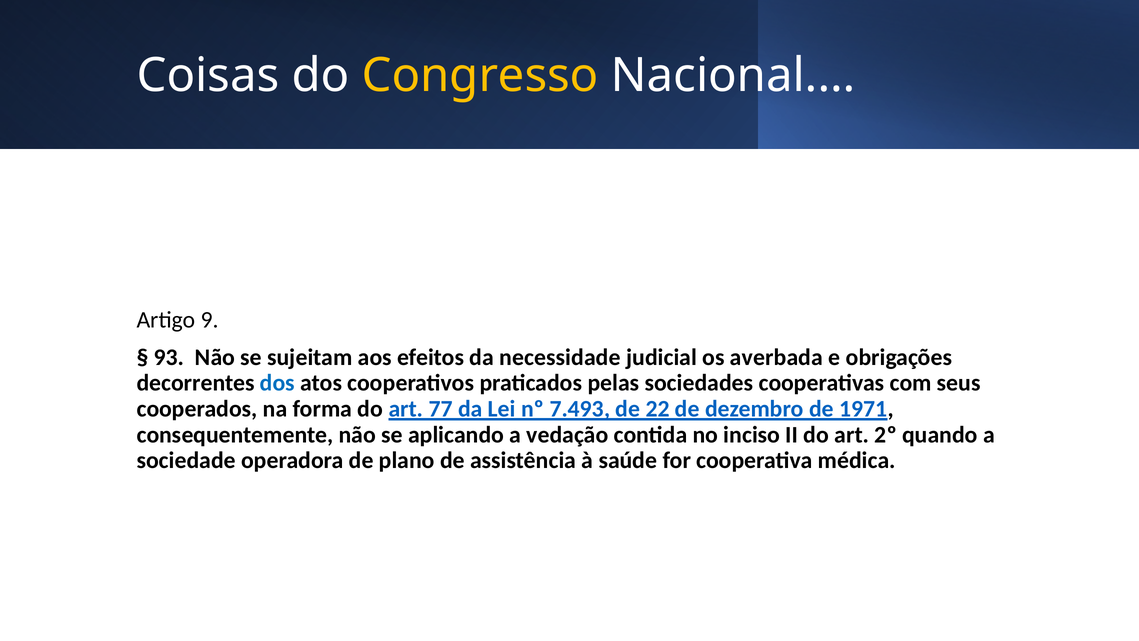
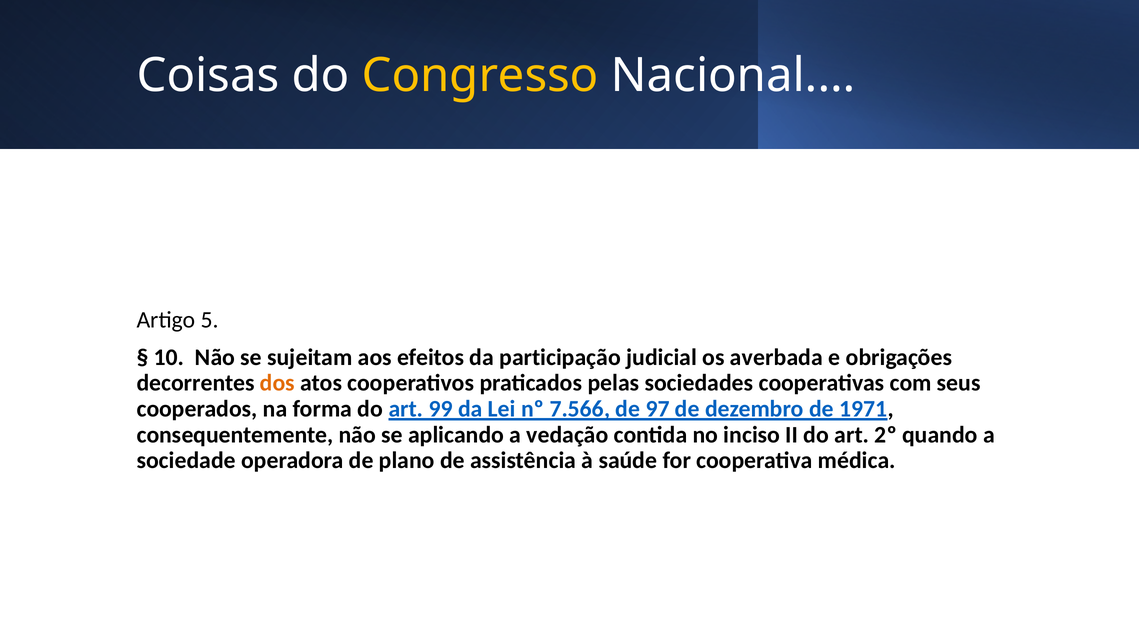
9: 9 -> 5 (210, 320)
93: 93 -> 10 (169, 357)
necessidade: necessidade -> participação (560, 357)
dos colour: blue -> orange (277, 383)
77: 77 -> 99 (441, 409)
7.493: 7.493 -> 7.566 (580, 409)
22: 22 -> 97 (658, 409)
